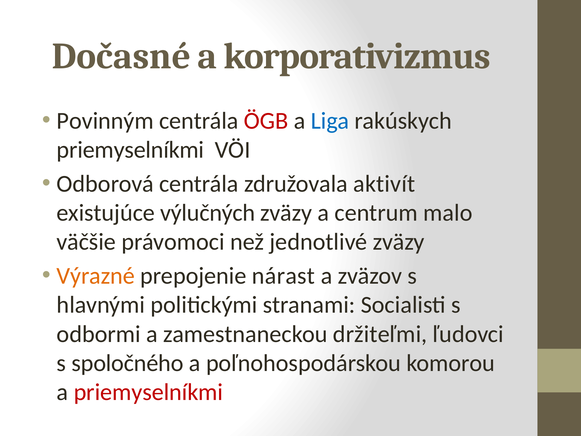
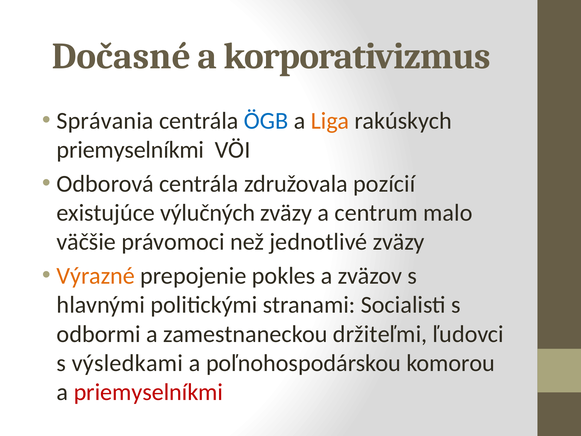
Povinným: Povinným -> Správania (105, 121)
ÖGB colour: red -> blue (266, 121)
Liga colour: blue -> orange (330, 121)
aktivít: aktivít -> pozícií (384, 184)
nárast: nárast -> pokles (284, 276)
spoločného: spoločného -> výsledkami (127, 363)
